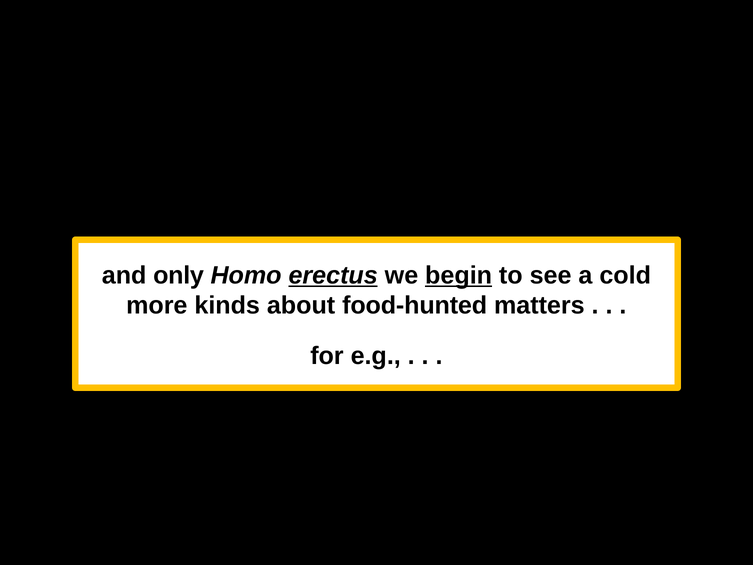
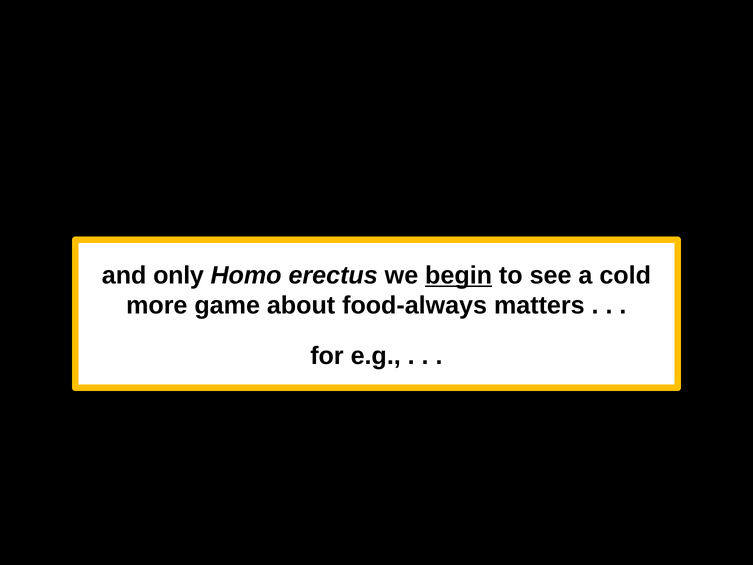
erectus underline: present -> none (333, 275)
kinds: kinds -> game (227, 305)
food-hunted: food-hunted -> food-always (415, 305)
